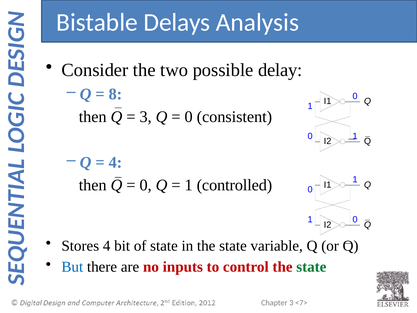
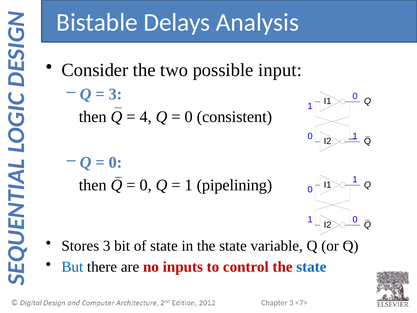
delay: delay -> input (280, 70)
8: 8 -> 3 (115, 94)
3: 3 -> 4 (146, 117)
4: 4 -> 0 (115, 162)
controlled: controlled -> pipelining (234, 185)
Stores 4: 4 -> 3 (107, 246)
state colour: green -> blue (311, 267)
